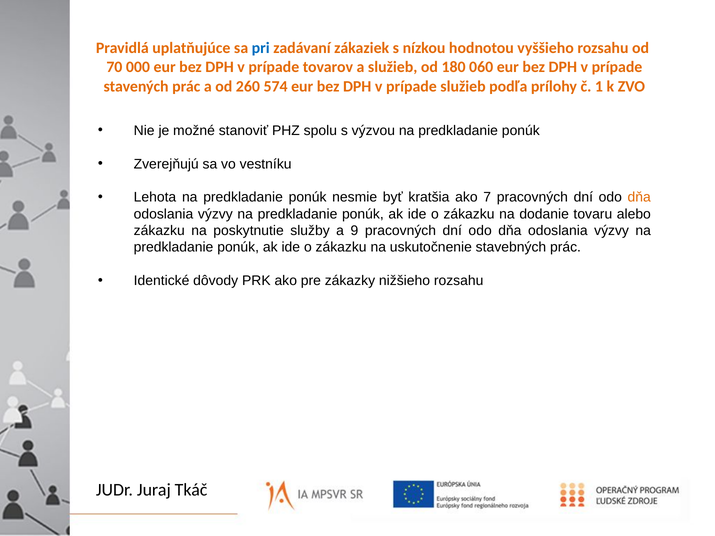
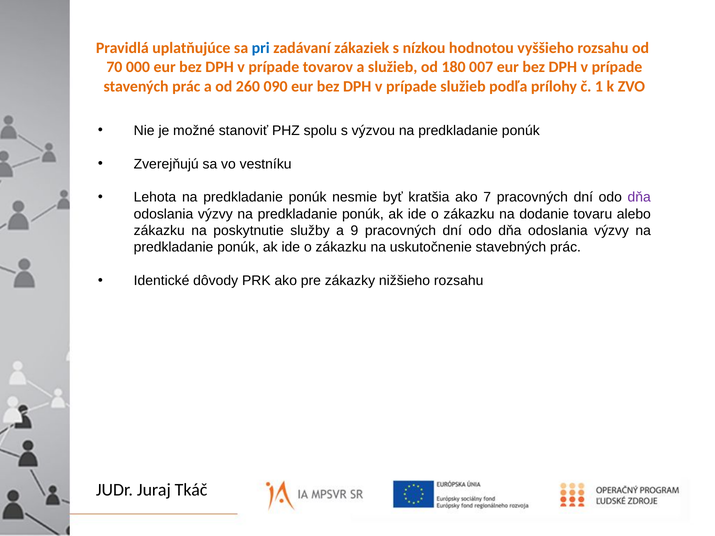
060: 060 -> 007 (481, 67)
574: 574 -> 090 (276, 86)
dňa colour: orange -> purple (639, 197)
